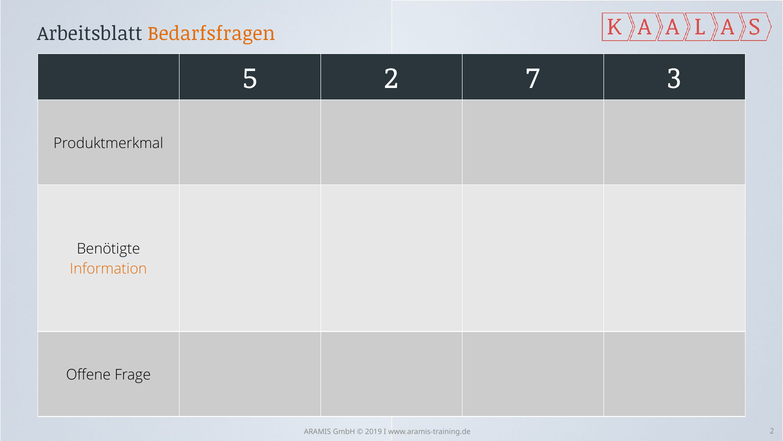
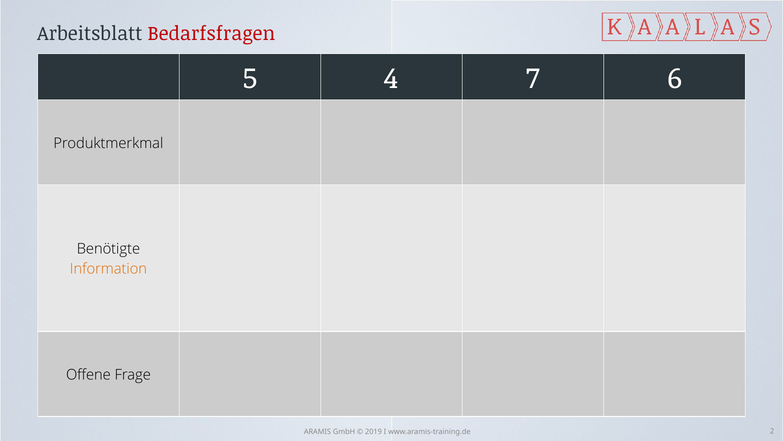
Bedarfsfragen colour: orange -> red (211, 34)
5 2: 2 -> 4 (391, 79)
3: 3 -> 6 (675, 79)
